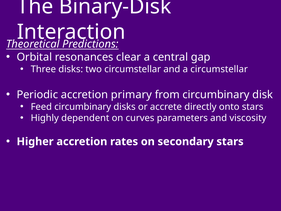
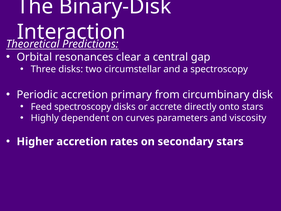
a circumstellar: circumstellar -> spectroscopy (219, 69)
Feed circumbinary: circumbinary -> spectroscopy (83, 107)
